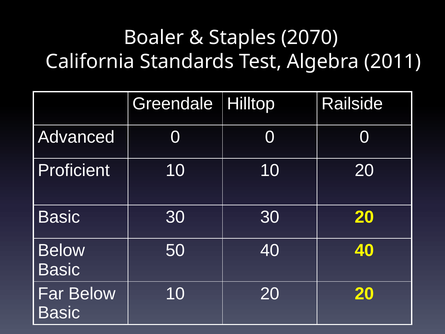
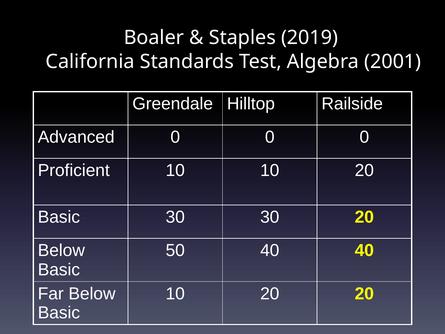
2070: 2070 -> 2019 (310, 38)
2011: 2011 -> 2001 (393, 61)
